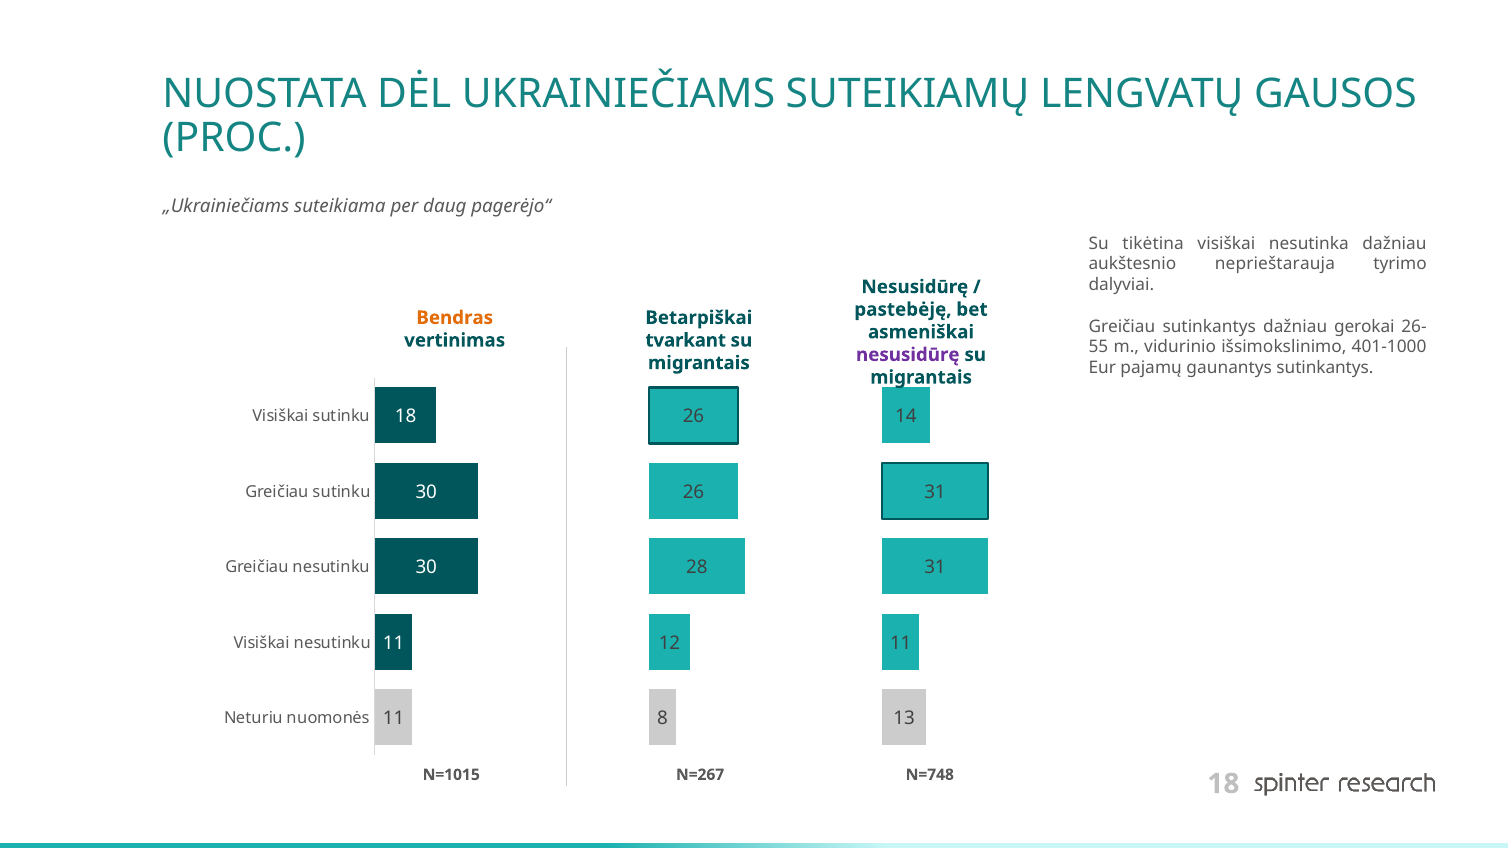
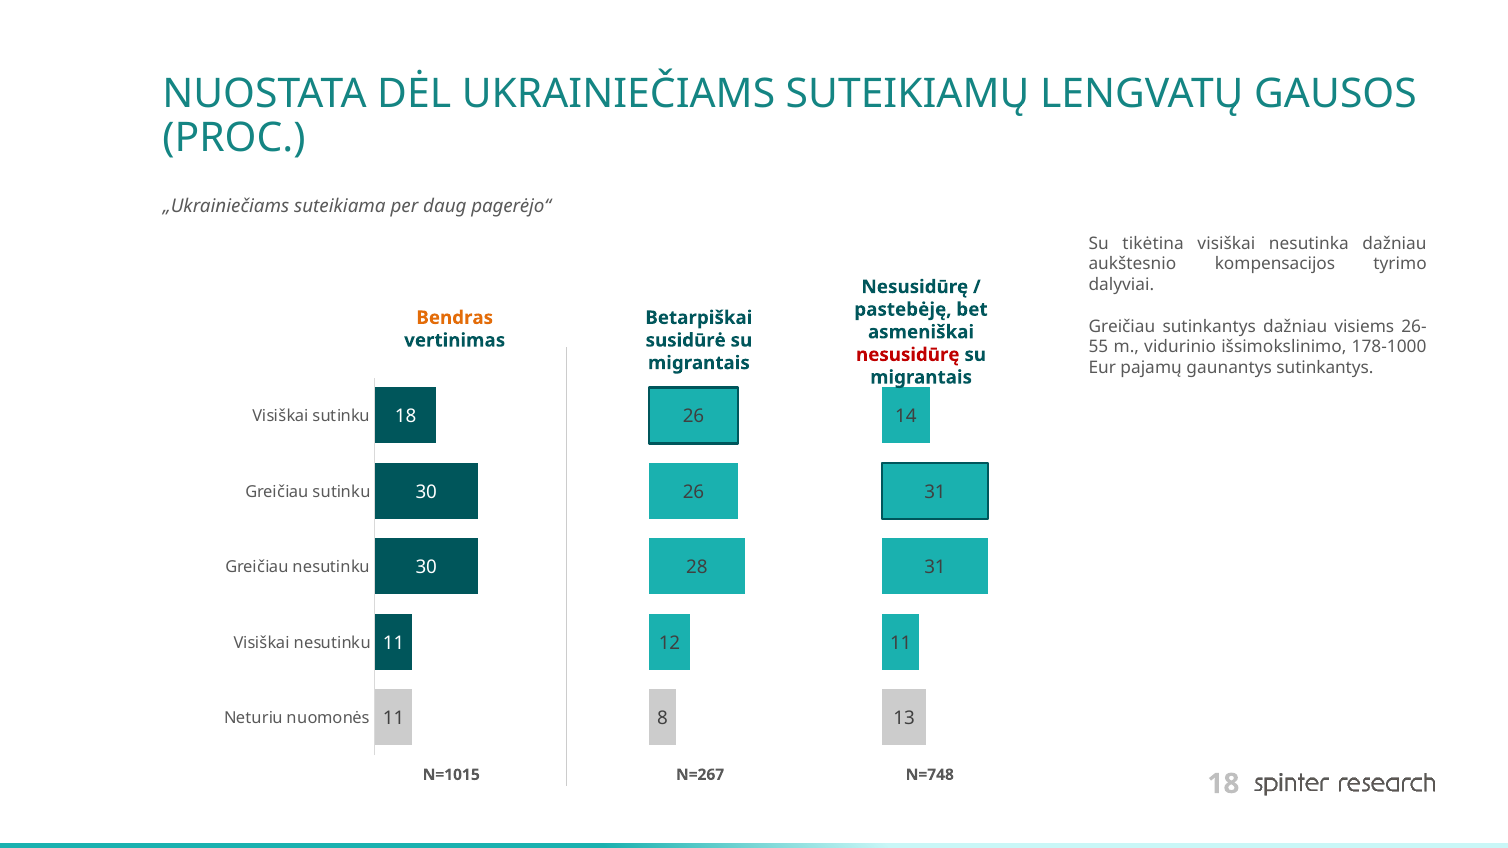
neprieštarauja: neprieštarauja -> kompensacijos (1275, 264)
gerokai: gerokai -> visiems (1364, 326)
tvarkant: tvarkant -> susidūrė (686, 340)
401-1000: 401-1000 -> 178-1000 (1389, 347)
nesusidūrę colour: purple -> red (908, 355)
